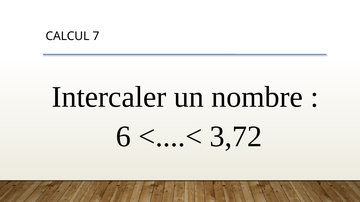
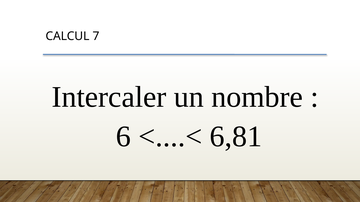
3,72: 3,72 -> 6,81 (236, 137)
